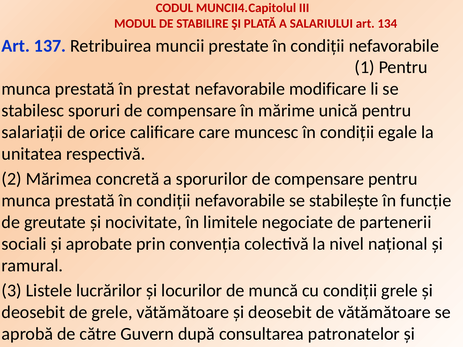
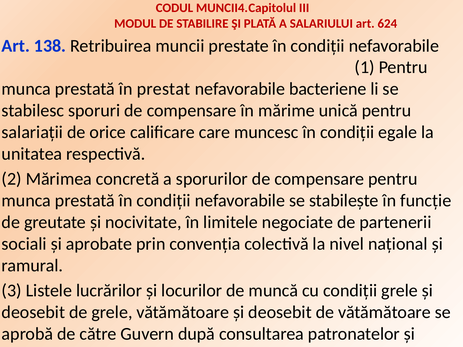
134: 134 -> 624 (387, 24)
137: 137 -> 138 (50, 46)
modificare: modificare -> bacteriene (328, 89)
